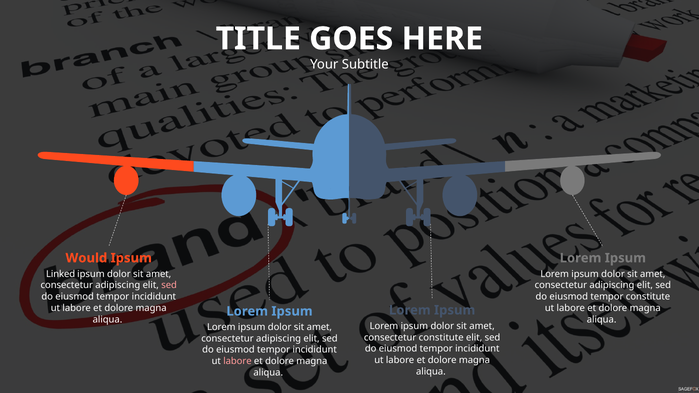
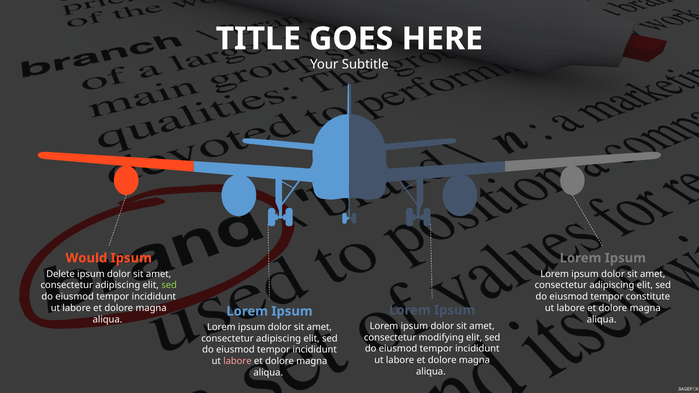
Linked: Linked -> Delete (61, 274)
sed colour: pink -> light green (169, 285)
consectetur constitute: constitute -> modifying (441, 338)
